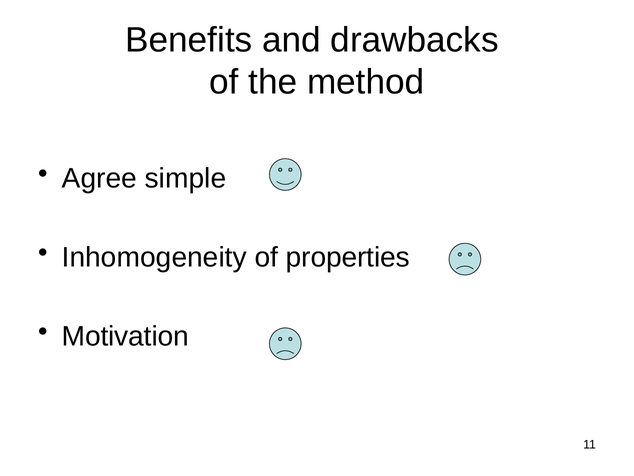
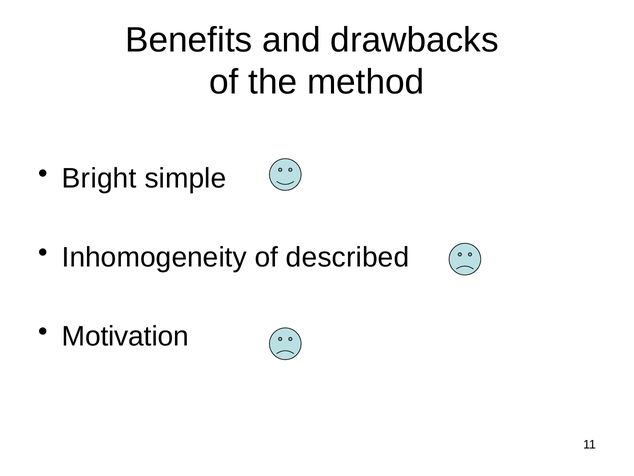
Agree: Agree -> Bright (99, 178)
properties: properties -> described (348, 257)
